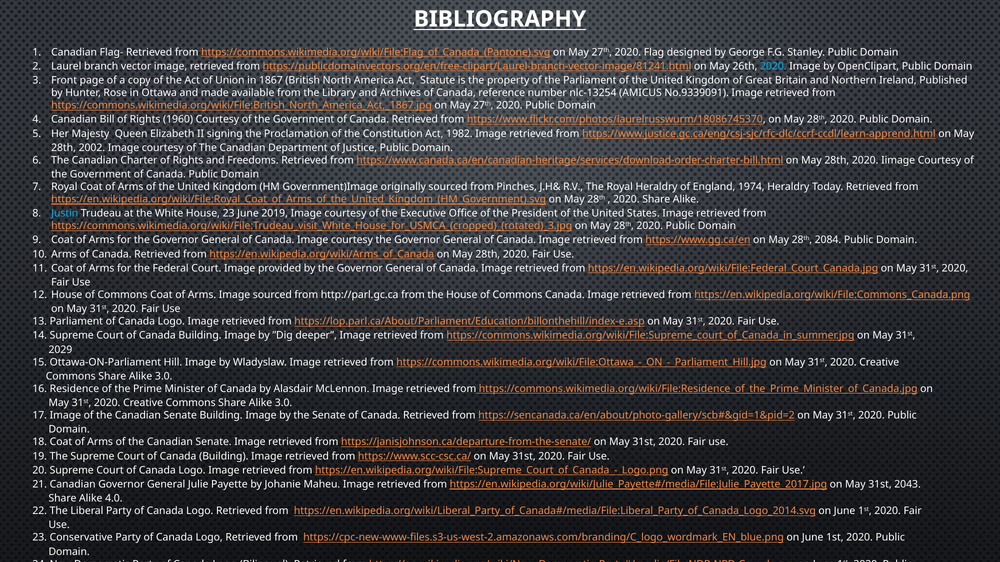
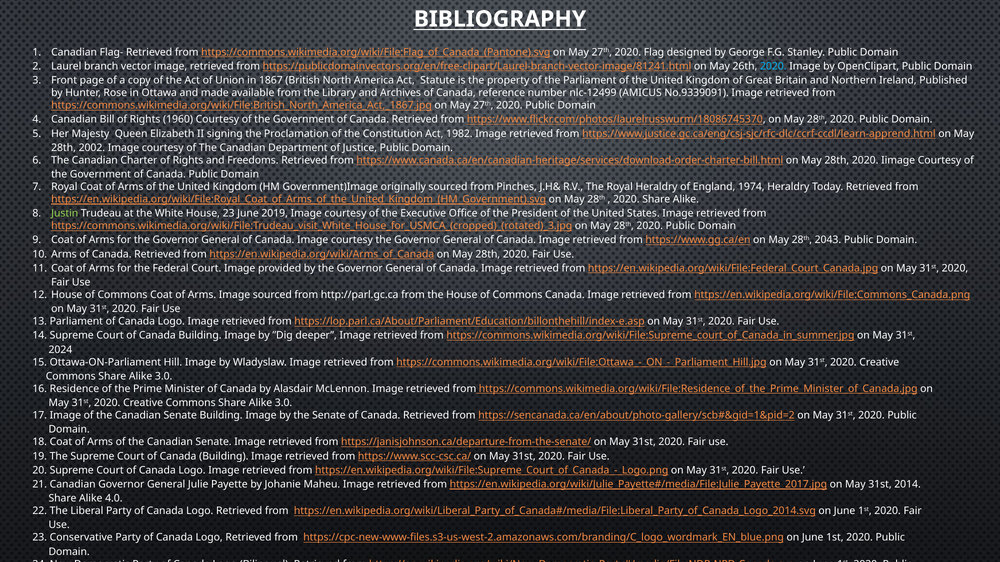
nlc-13254: nlc-13254 -> nlc-12499 (593, 93)
Justin colour: light blue -> light green (65, 214)
2084: 2084 -> 2043 (828, 240)
2029: 2029 -> 2024 (60, 350)
2043: 2043 -> 2014 (908, 485)
